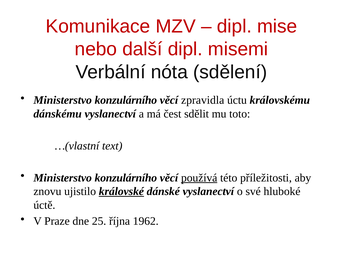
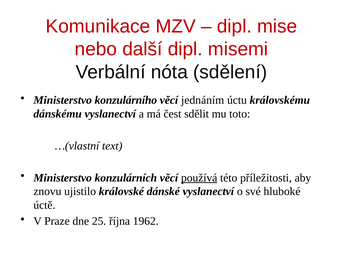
zpravidla: zpravidla -> jednáním (203, 100)
konzulárního: konzulárního -> konzulárních (126, 178)
královské underline: present -> none (121, 192)
